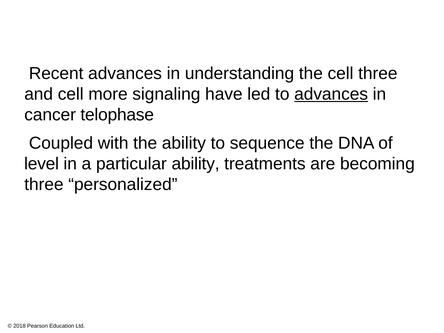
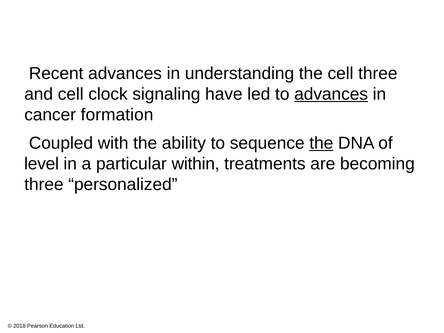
more: more -> clock (108, 94)
telophase: telophase -> formation (117, 115)
the underline: none -> present (321, 143)
particular ability: ability -> within (196, 164)
